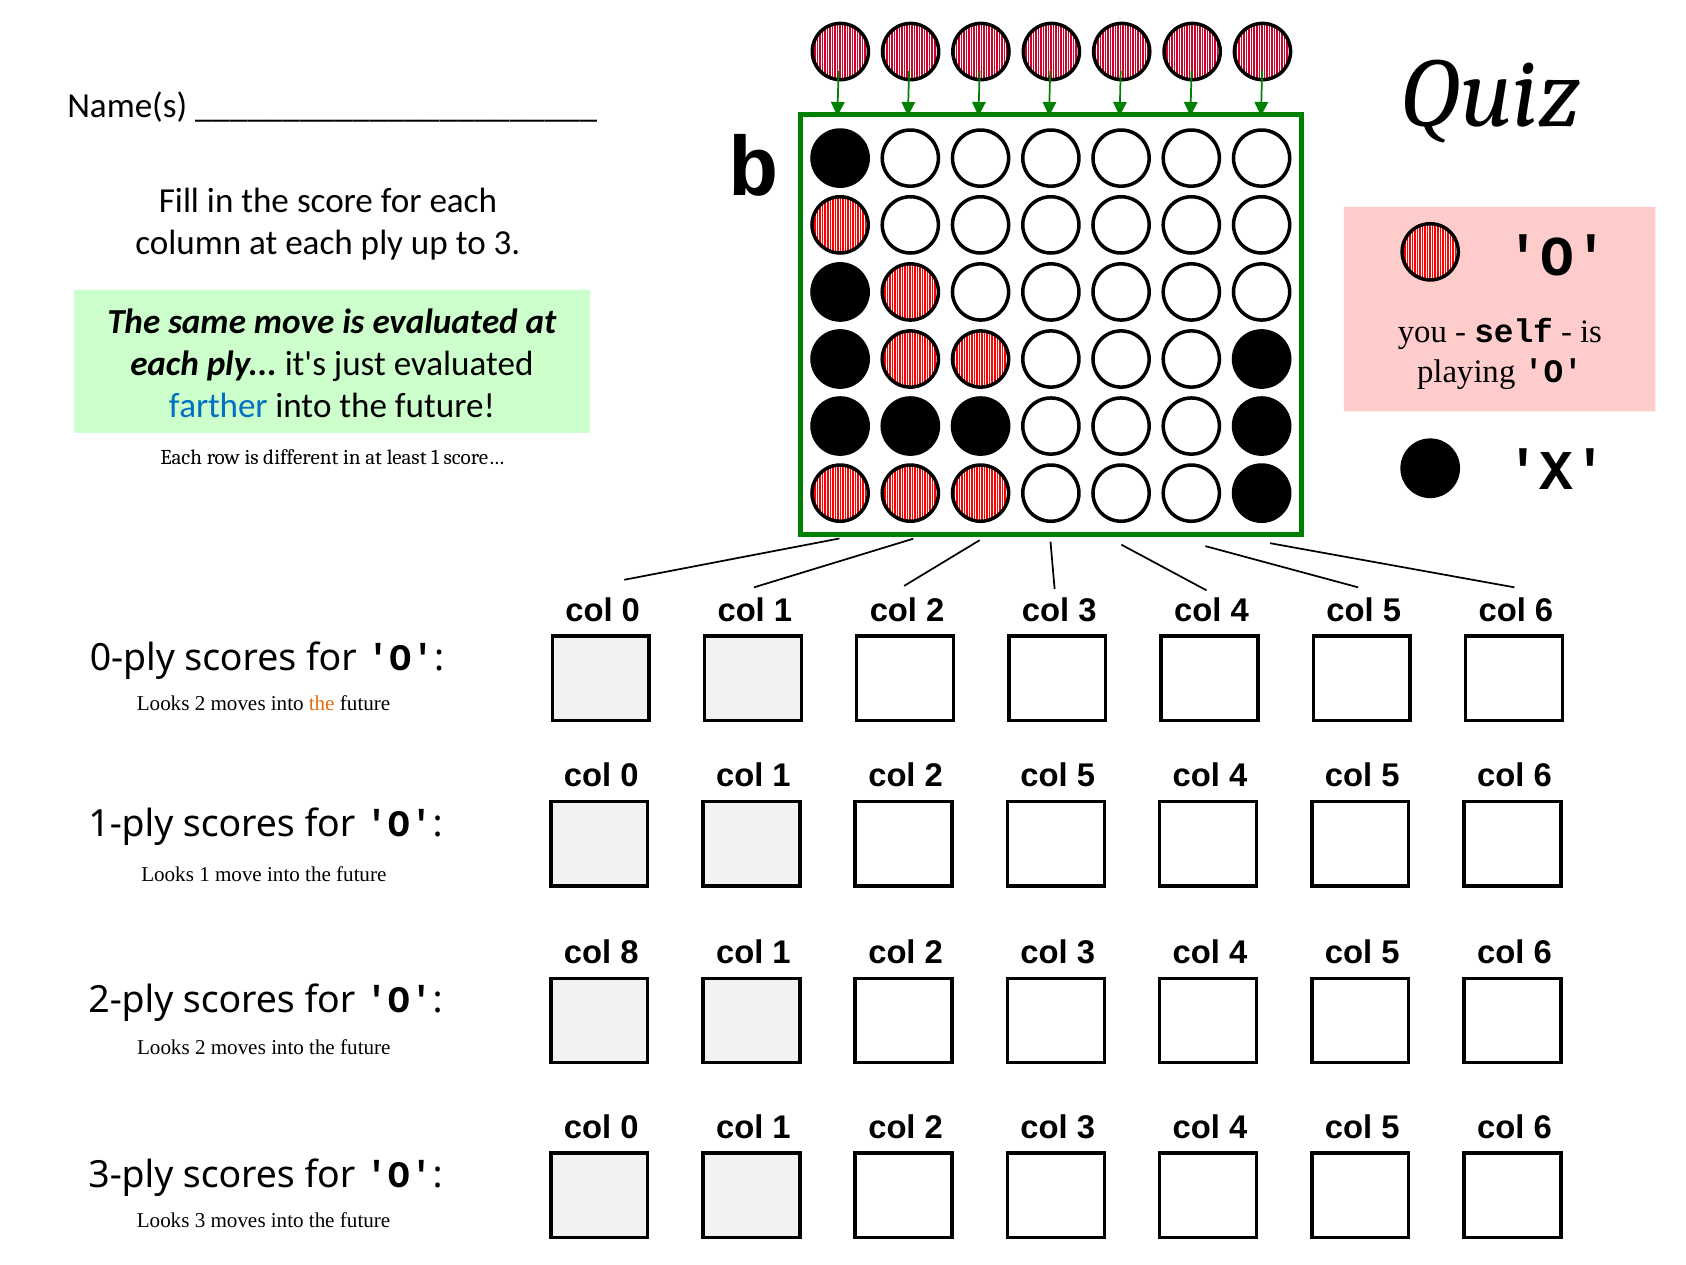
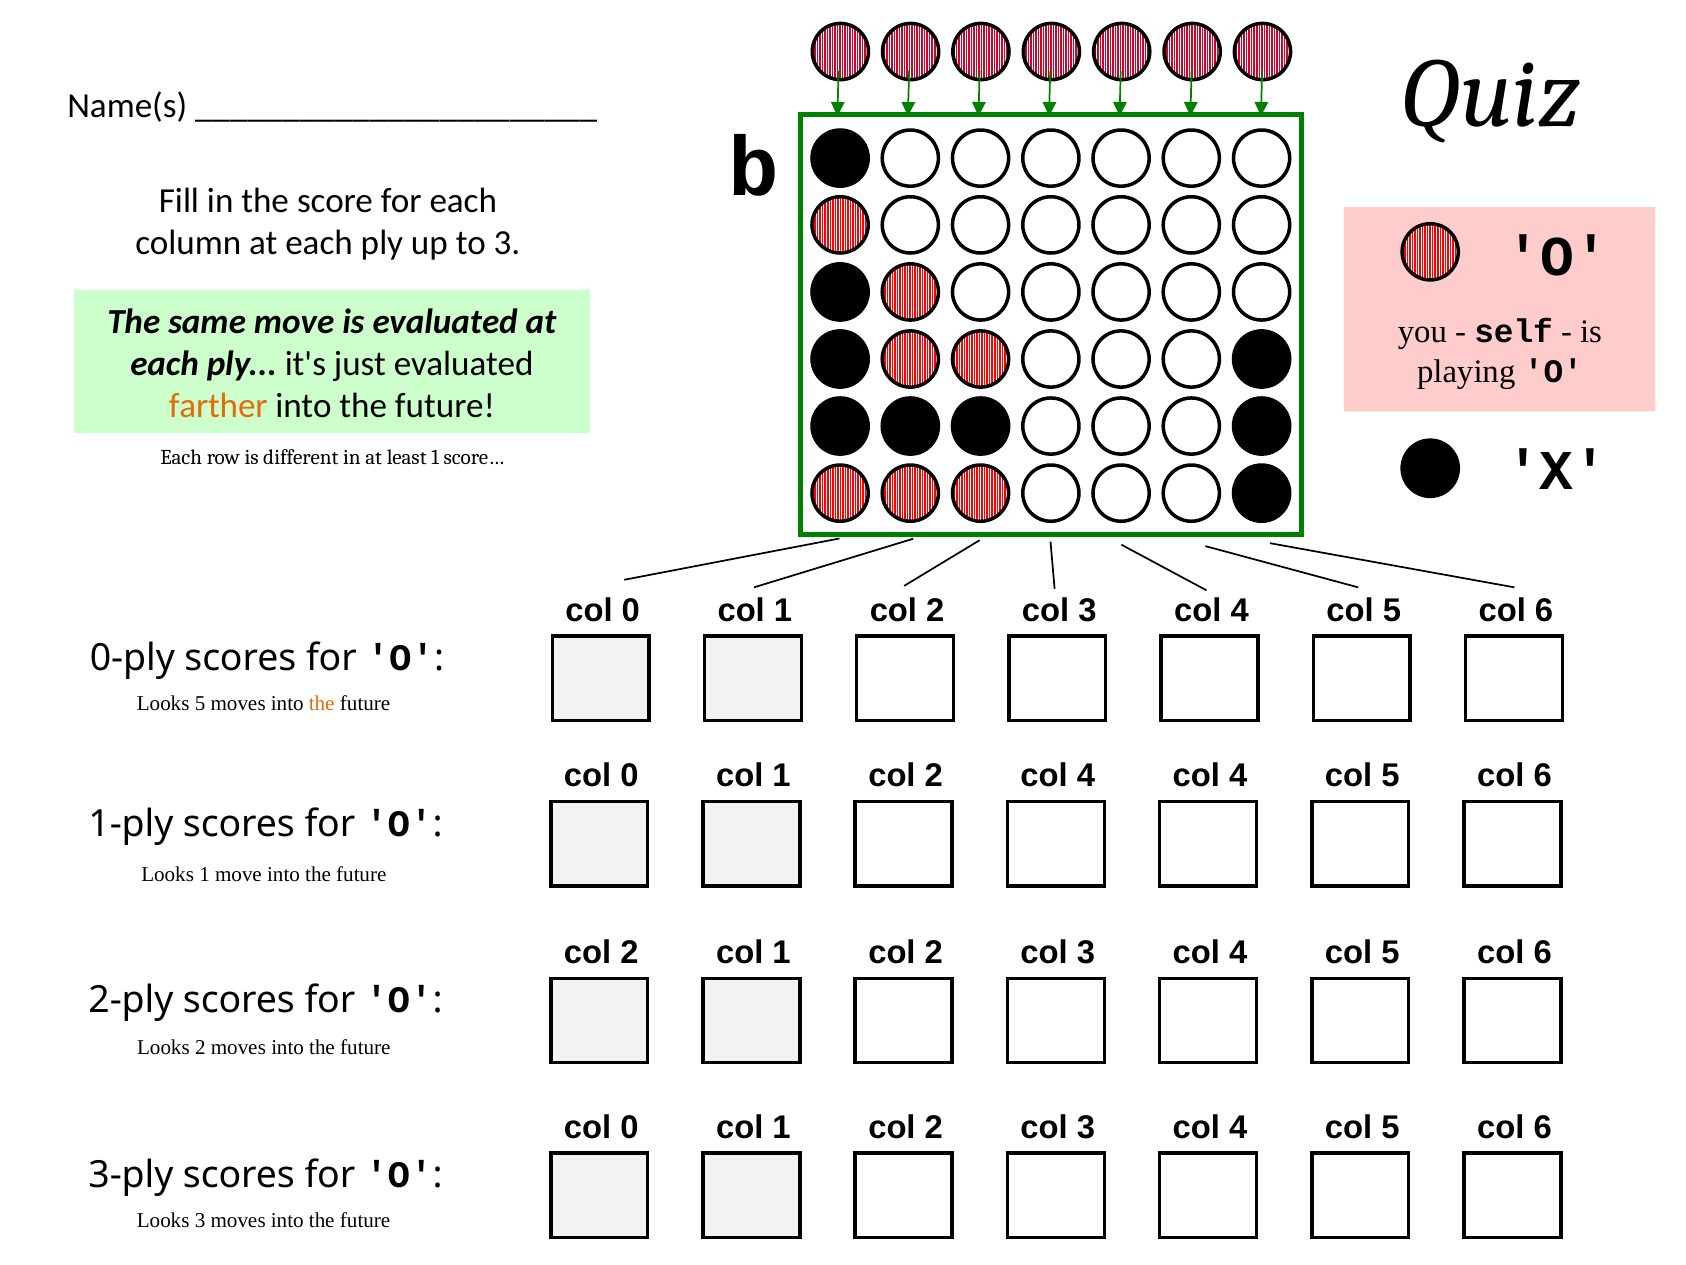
farther colour: blue -> orange (218, 406)
2: 2 -> 5 (200, 703)
2 col 5: 5 -> 4 (1086, 775)
8: 8 -> 2 (629, 952)
